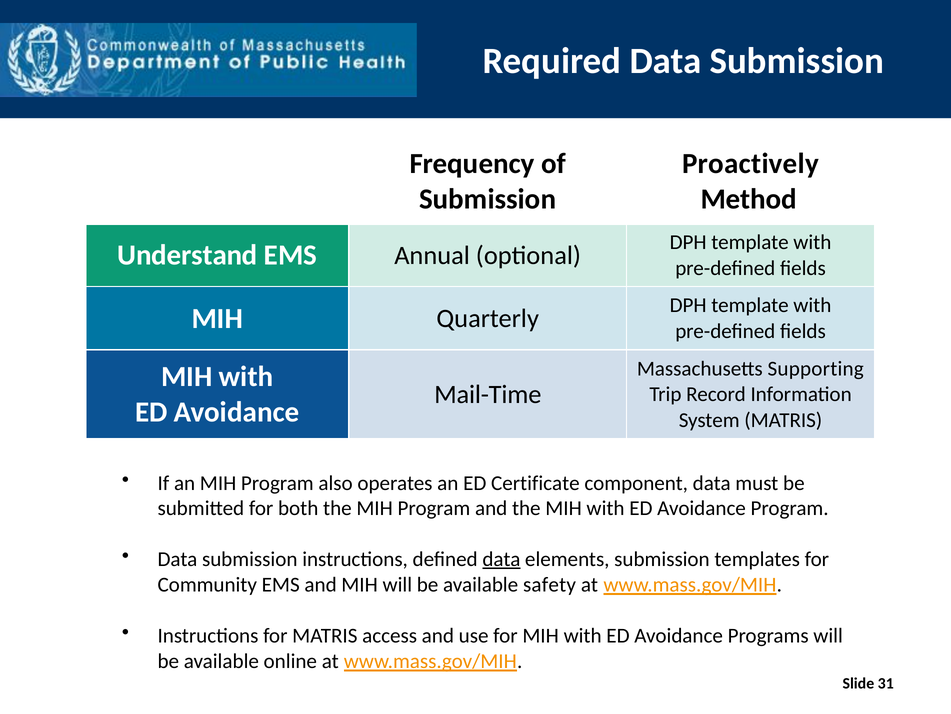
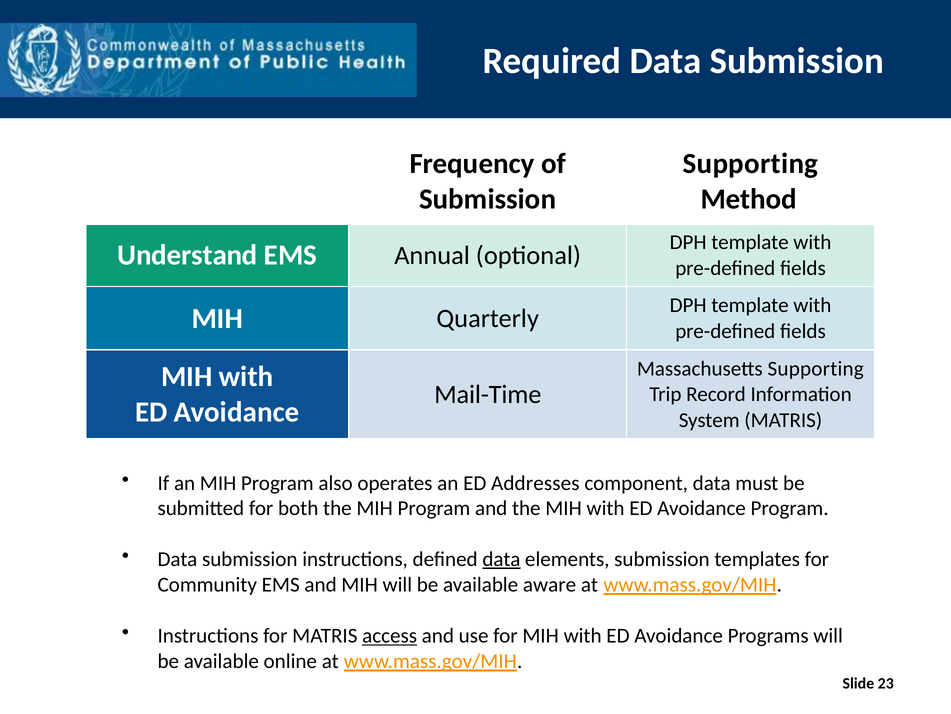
Proactively: Proactively -> Supporting (750, 163)
Certificate: Certificate -> Addresses (535, 483)
safety: safety -> aware (550, 584)
access underline: none -> present (390, 635)
31: 31 -> 23 (886, 683)
